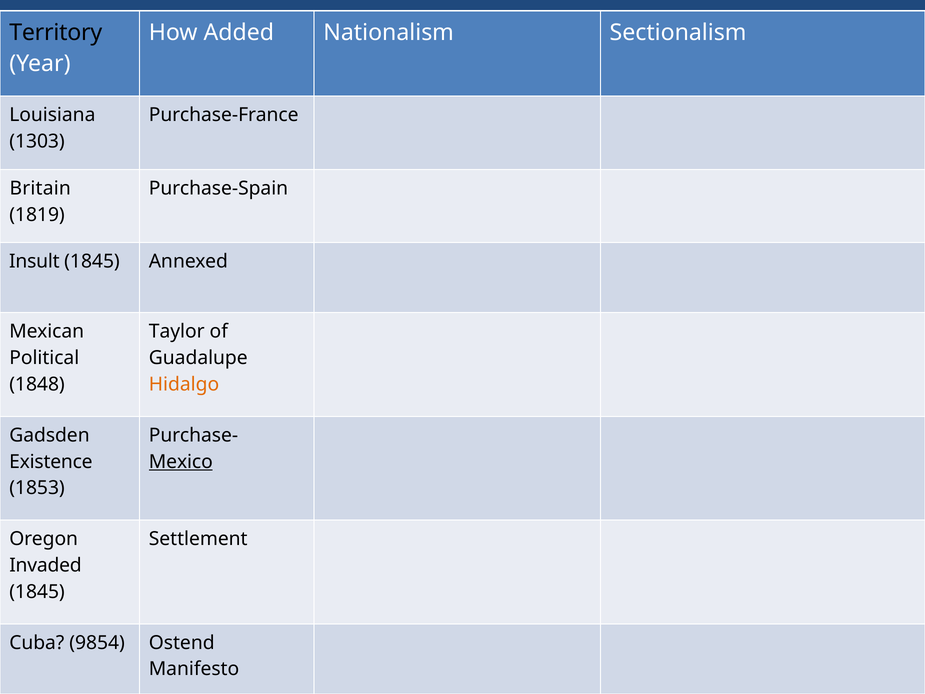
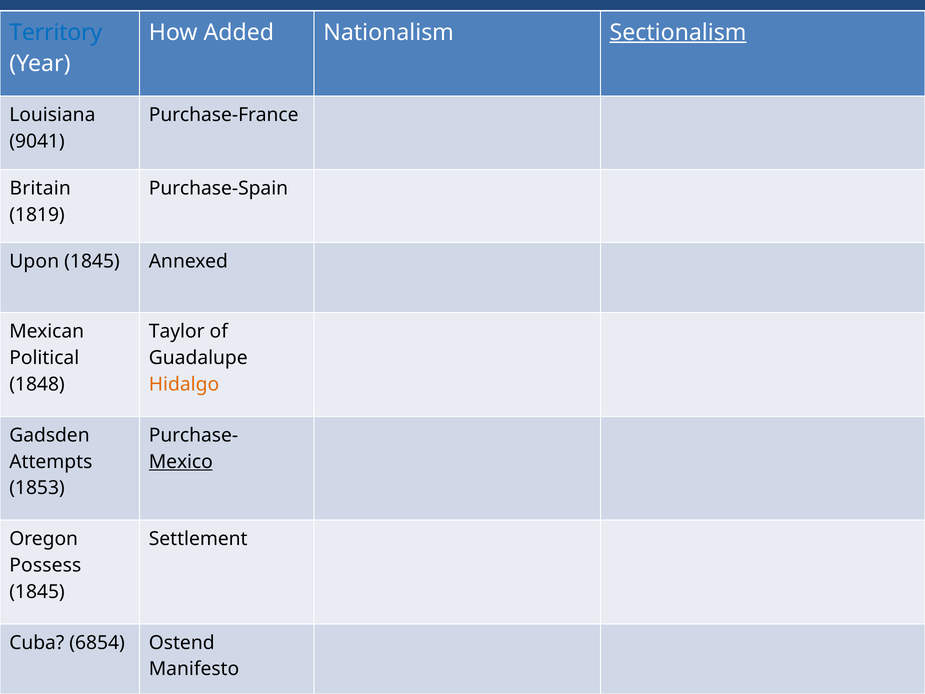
Territory colour: black -> blue (56, 32)
Sectionalism underline: none -> present (678, 32)
1303: 1303 -> 9041 (37, 141)
Insult: Insult -> Upon (34, 261)
Existence: Existence -> Attempts (51, 461)
Invaded: Invaded -> Possess (45, 565)
9854: 9854 -> 6854 (97, 642)
